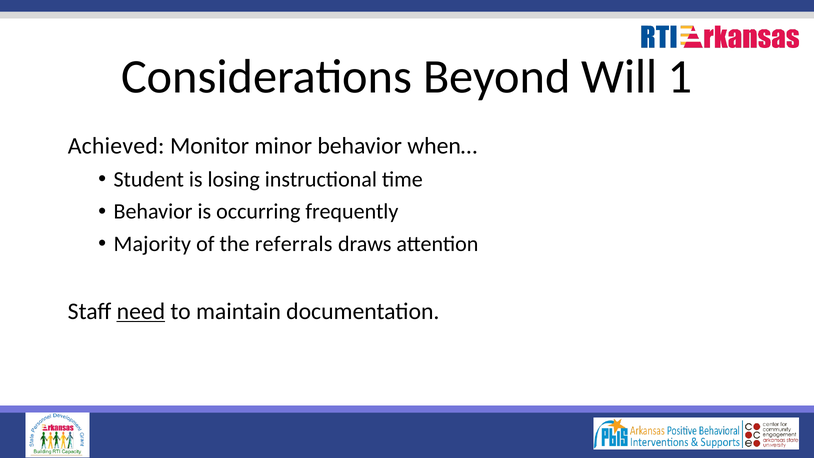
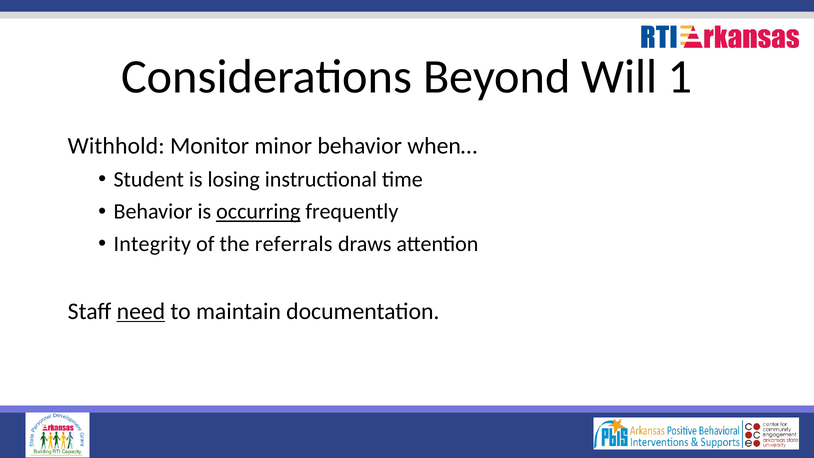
Achieved: Achieved -> Withhold (116, 146)
occurring underline: none -> present (258, 212)
Majority: Majority -> Integrity (152, 244)
